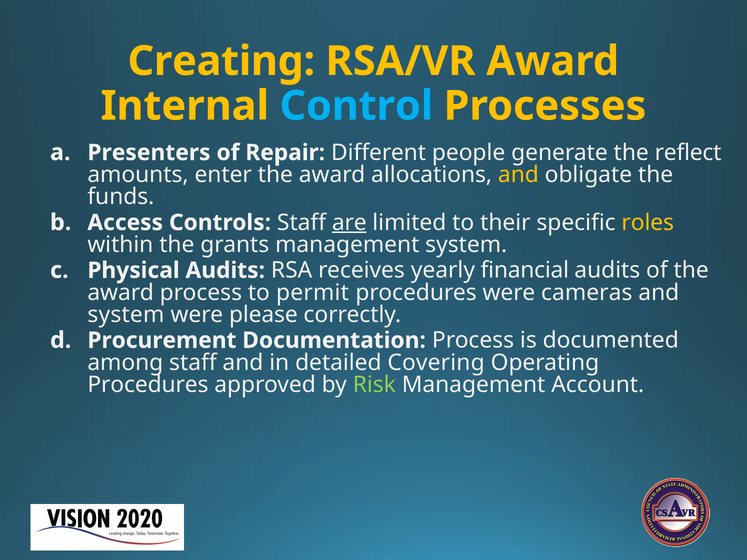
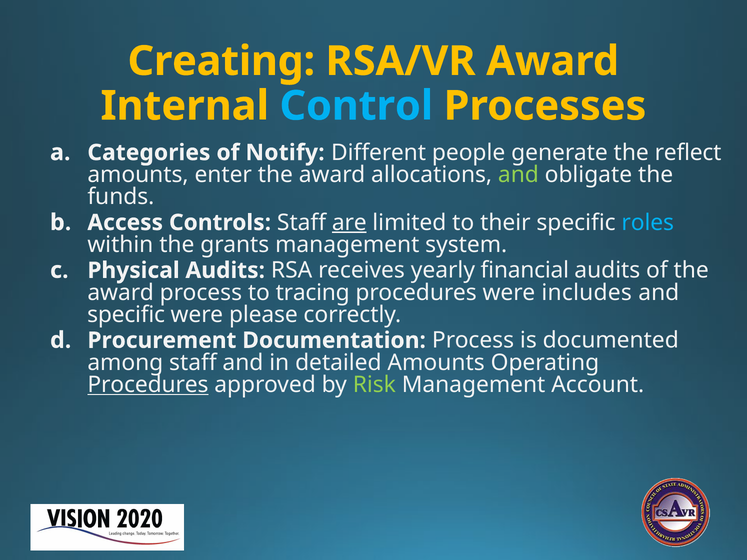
Presenters: Presenters -> Categories (149, 153)
Repair: Repair -> Notify (285, 153)
and colour: yellow -> light green (518, 175)
roles colour: yellow -> light blue (648, 223)
permit: permit -> tracing (313, 293)
cameras: cameras -> includes (587, 293)
system: system -> specific (126, 315)
detailed Covering: Covering -> Amounts (436, 363)
Procedures underline: none -> present (148, 385)
